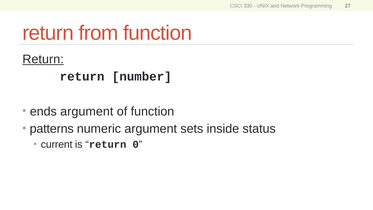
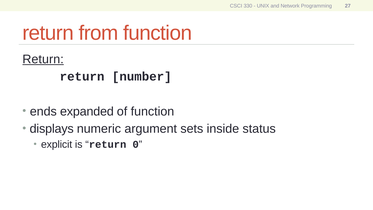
ends argument: argument -> expanded (87, 111)
patterns: patterns -> displays (52, 129)
current: current -> explicit (57, 144)
